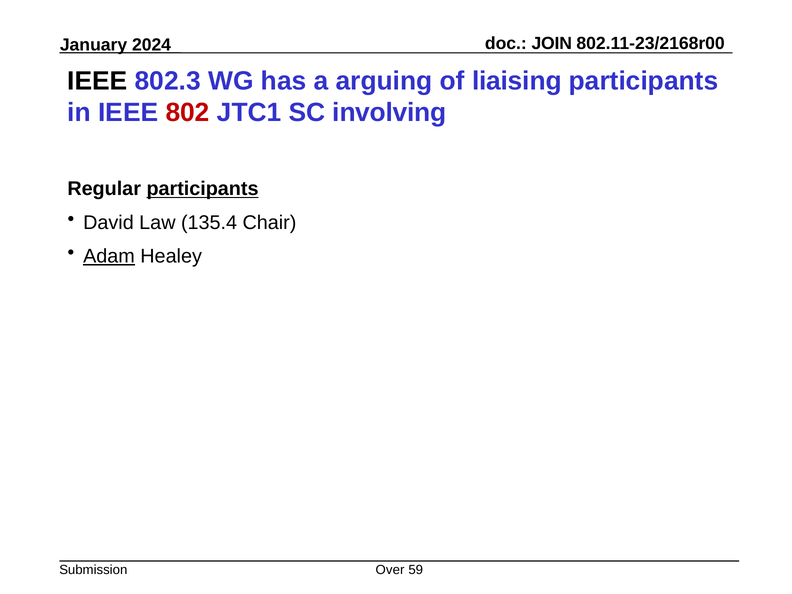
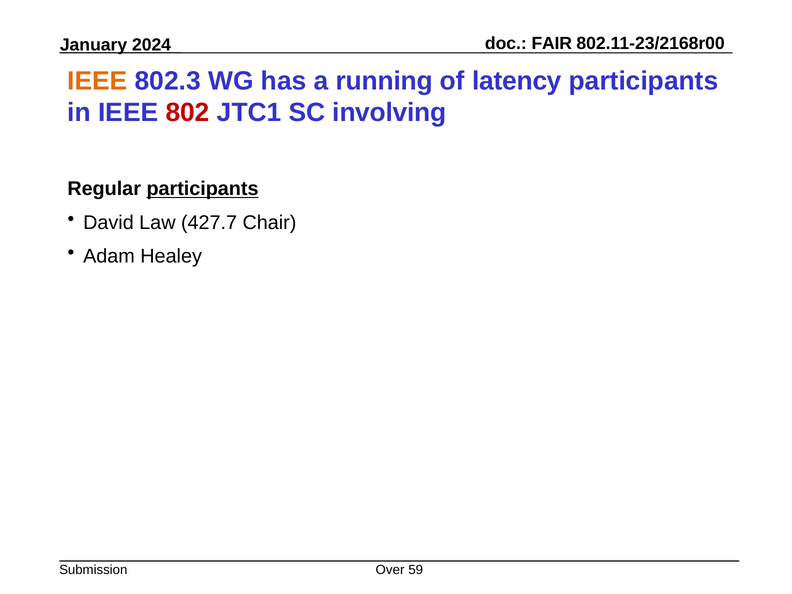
JOIN: JOIN -> FAIR (552, 43)
IEEE colour: black -> orange (97, 81)
arguing: arguing -> running (384, 81)
liaising: liaising -> latency (517, 81)
135.4: 135.4 -> 427.7 (209, 223)
Adam underline: present -> none (109, 256)
